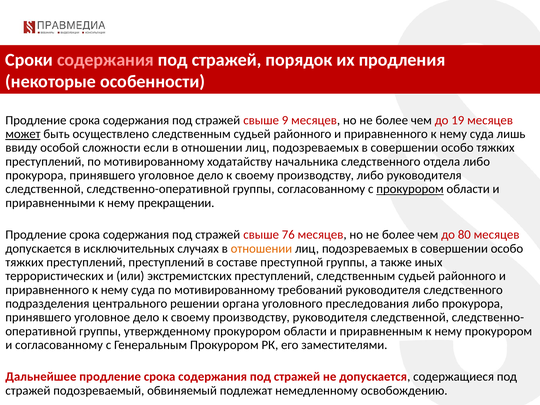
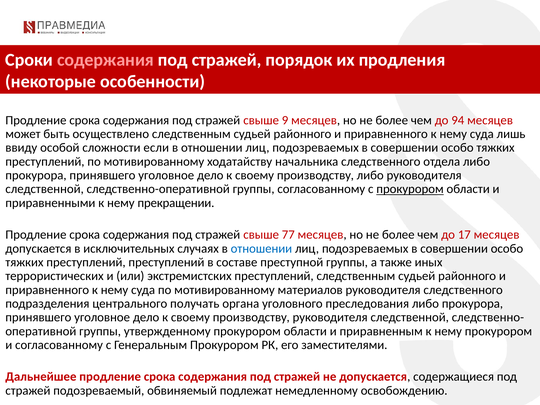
19: 19 -> 94 (458, 120)
может underline: present -> none (23, 134)
76: 76 -> 77 (288, 235)
80: 80 -> 17 (464, 235)
отношении colour: orange -> blue (261, 248)
требований: требований -> материалов (310, 290)
решении: решении -> получать (195, 304)
